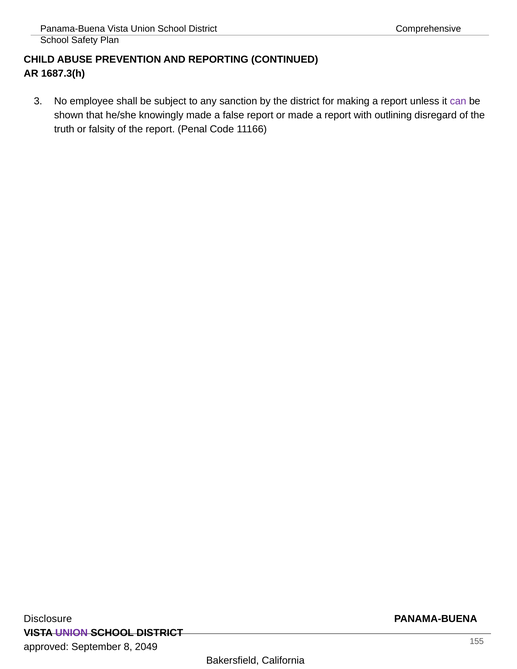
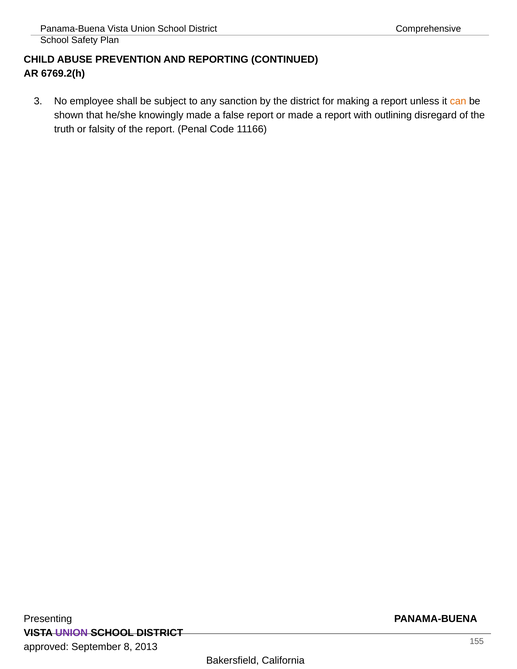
1687.3(h: 1687.3(h -> 6769.2(h (63, 73)
can colour: purple -> orange (458, 101)
Disclosure: Disclosure -> Presenting (48, 619)
2049: 2049 -> 2013 (146, 647)
